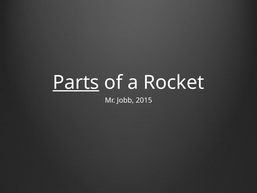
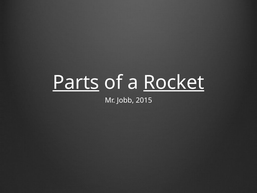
Rocket underline: none -> present (174, 82)
